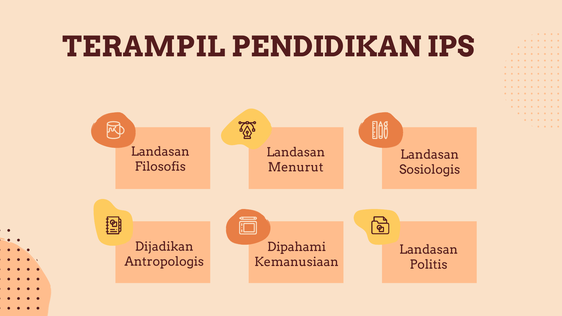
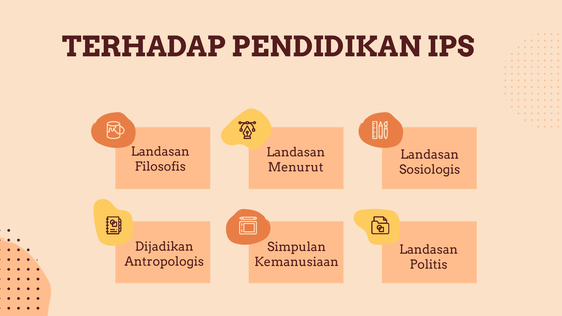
TERAMPIL: TERAMPIL -> TERHADAP (144, 47)
Dipahami: Dipahami -> Simpulan (297, 247)
